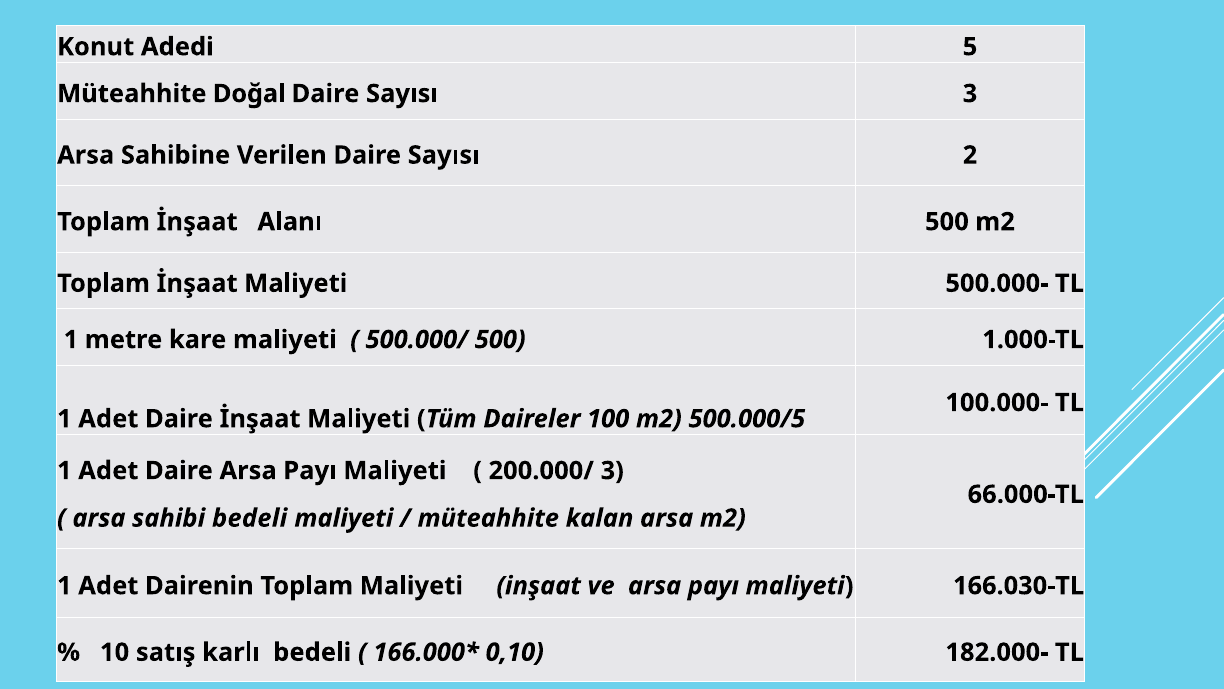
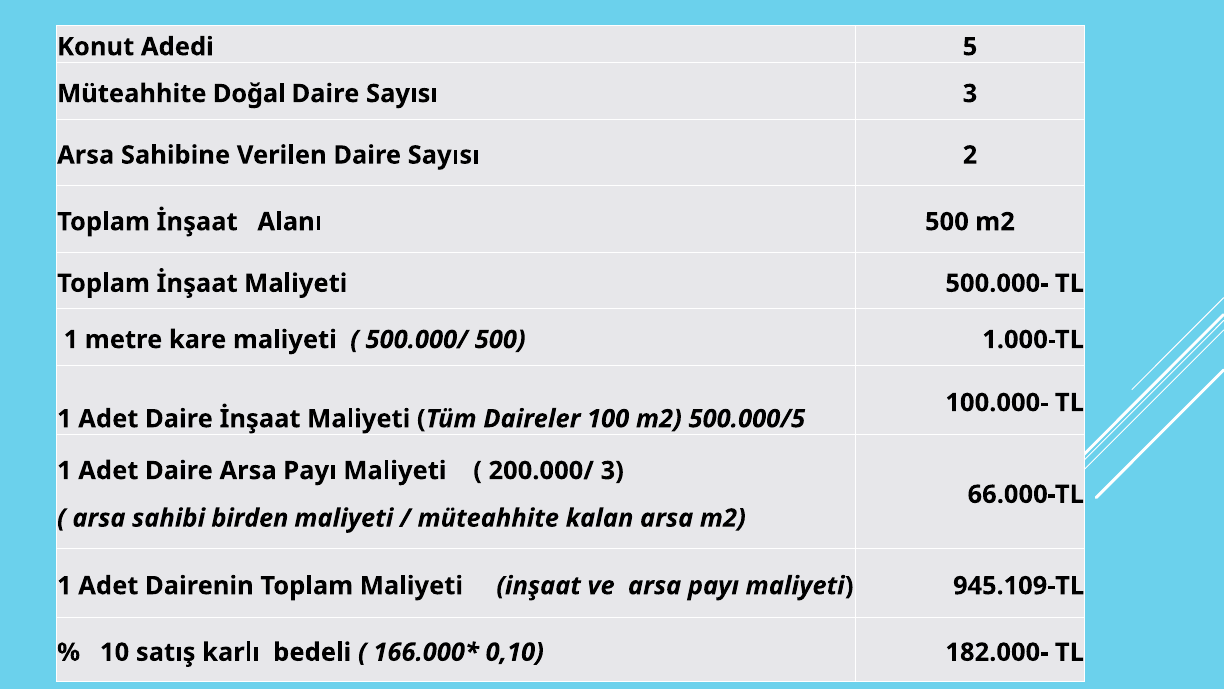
sahibi bedeli: bedeli -> birden (250, 518)
166.030-TL: 166.030-TL -> 945.109-TL (1019, 585)
